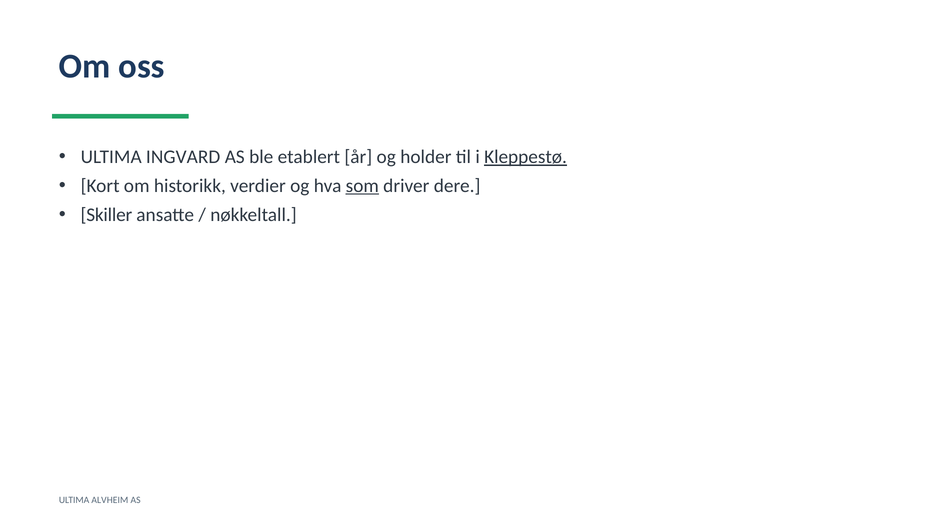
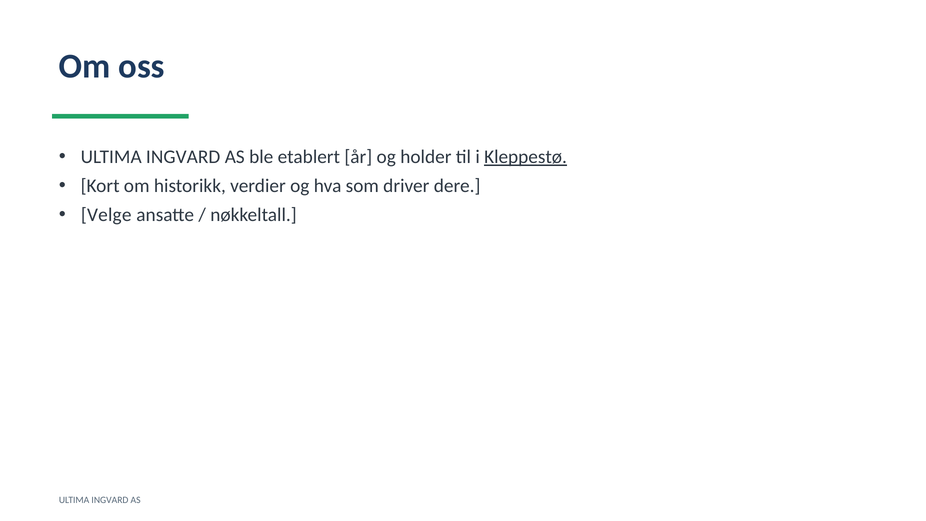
som underline: present -> none (362, 186)
Skiller: Skiller -> Velge (106, 215)
ALVHEIM: ALVHEIM -> INGVARD (110, 500)
